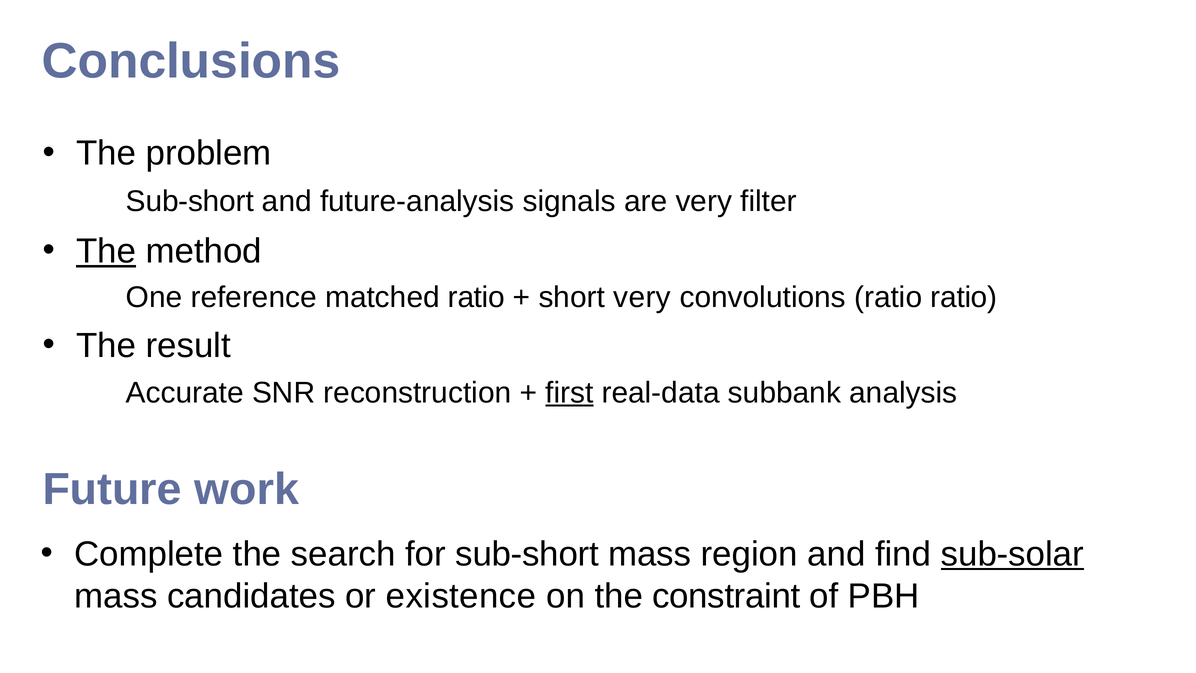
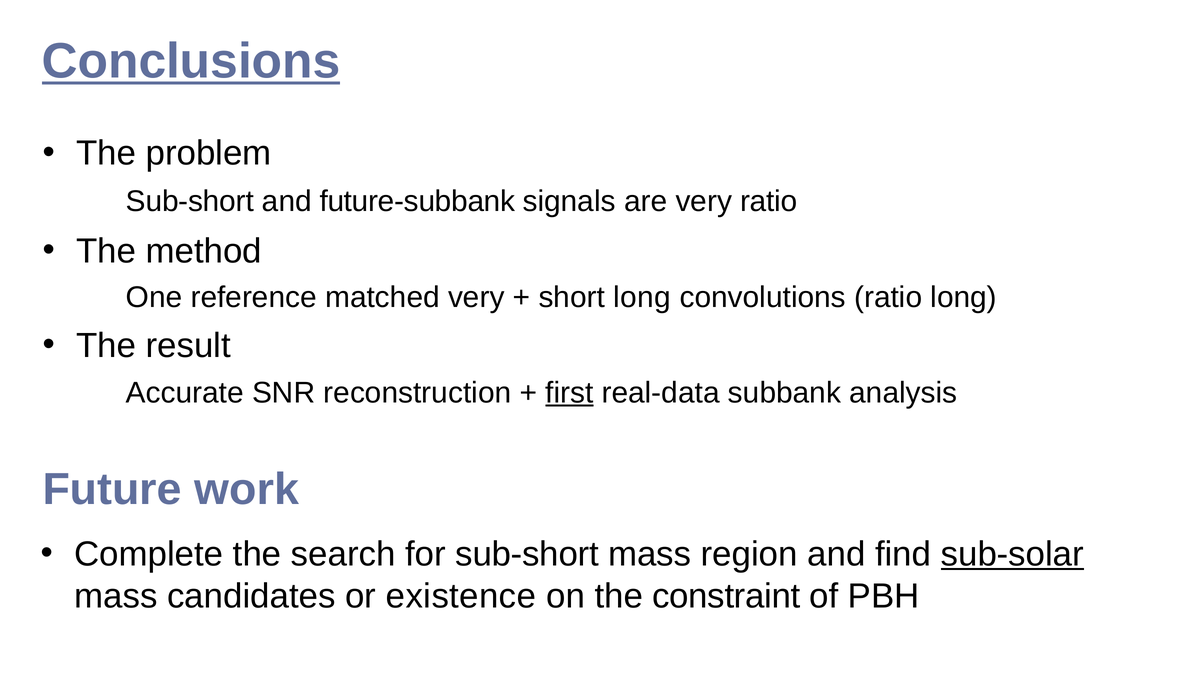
Conclusions underline: none -> present (191, 61)
future-analysis: future-analysis -> future-subbank (417, 201)
very filter: filter -> ratio (769, 201)
The underline: present -> none (106, 251)
matched ratio: ratio -> very (476, 297)
short very: very -> long (642, 297)
ratio ratio: ratio -> long (964, 297)
